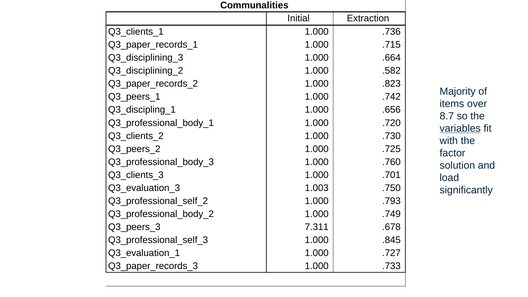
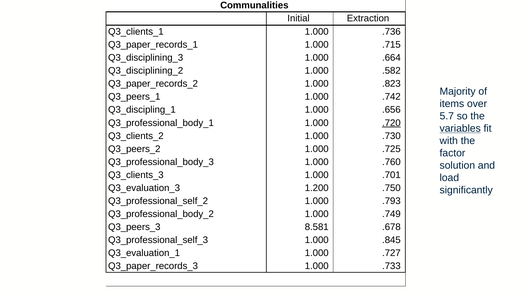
8.7: 8.7 -> 5.7 (447, 116)
.720 underline: none -> present (391, 123)
1.003: 1.003 -> 1.200 (317, 188)
7.311: 7.311 -> 8.581 (317, 227)
